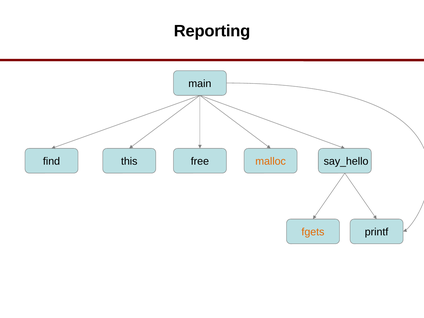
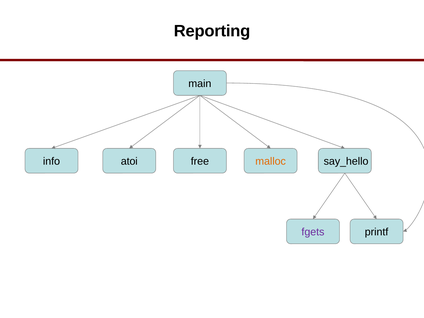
find: find -> info (52, 161)
this: this -> atoi (129, 161)
fgets colour: orange -> purple (313, 232)
